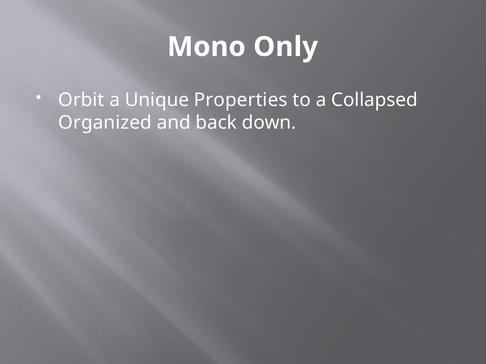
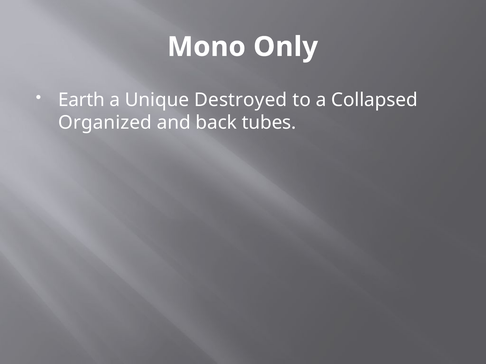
Orbit: Orbit -> Earth (81, 100)
Properties: Properties -> Destroyed (241, 100)
down: down -> tubes (269, 123)
